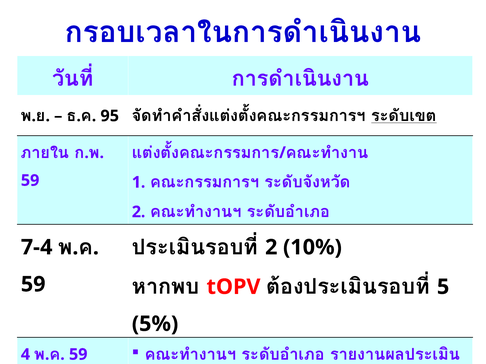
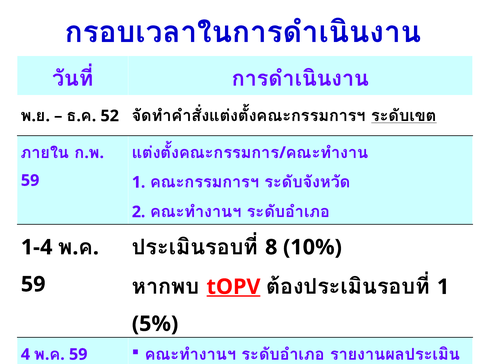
95: 95 -> 52 (110, 116)
2: 2 -> 8 (271, 248)
7-4: 7-4 -> 1-4 (37, 248)
tOPV underline: none -> present (234, 287)
5: 5 -> 1 (443, 287)
